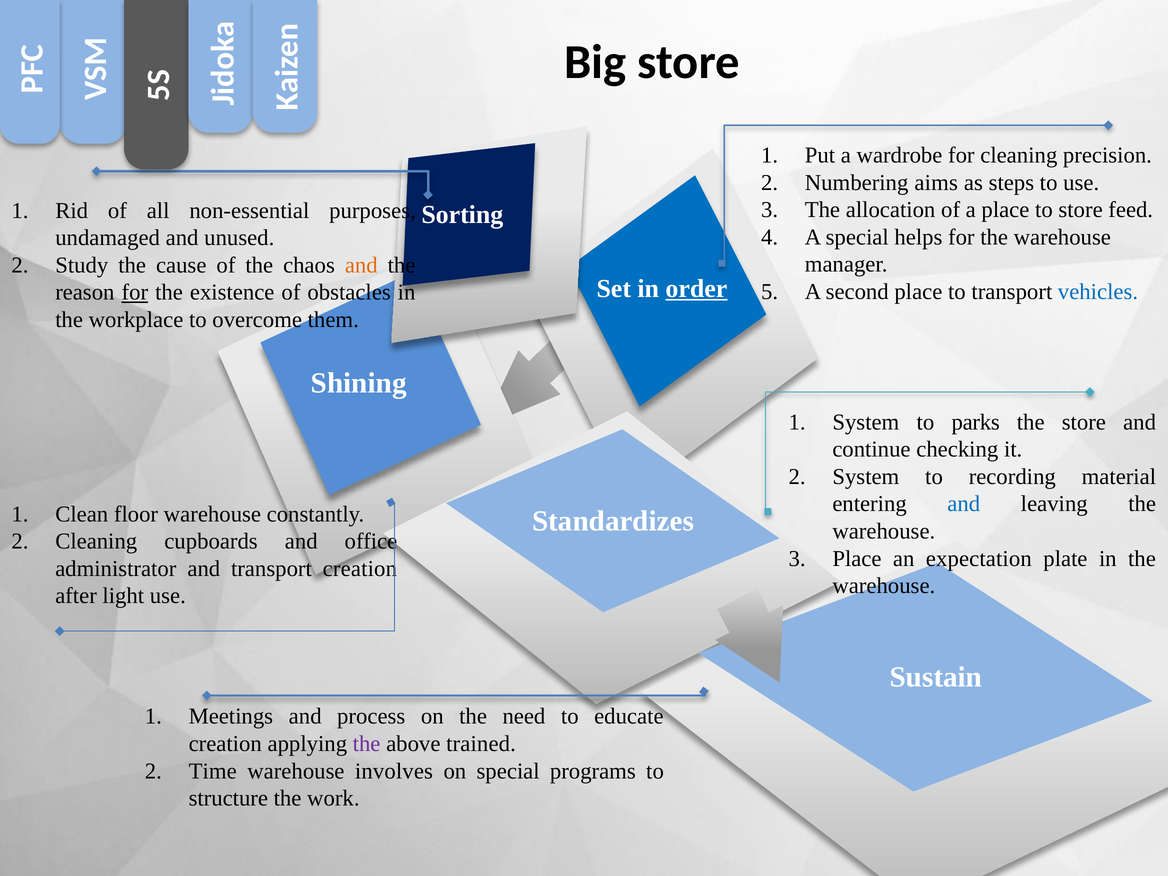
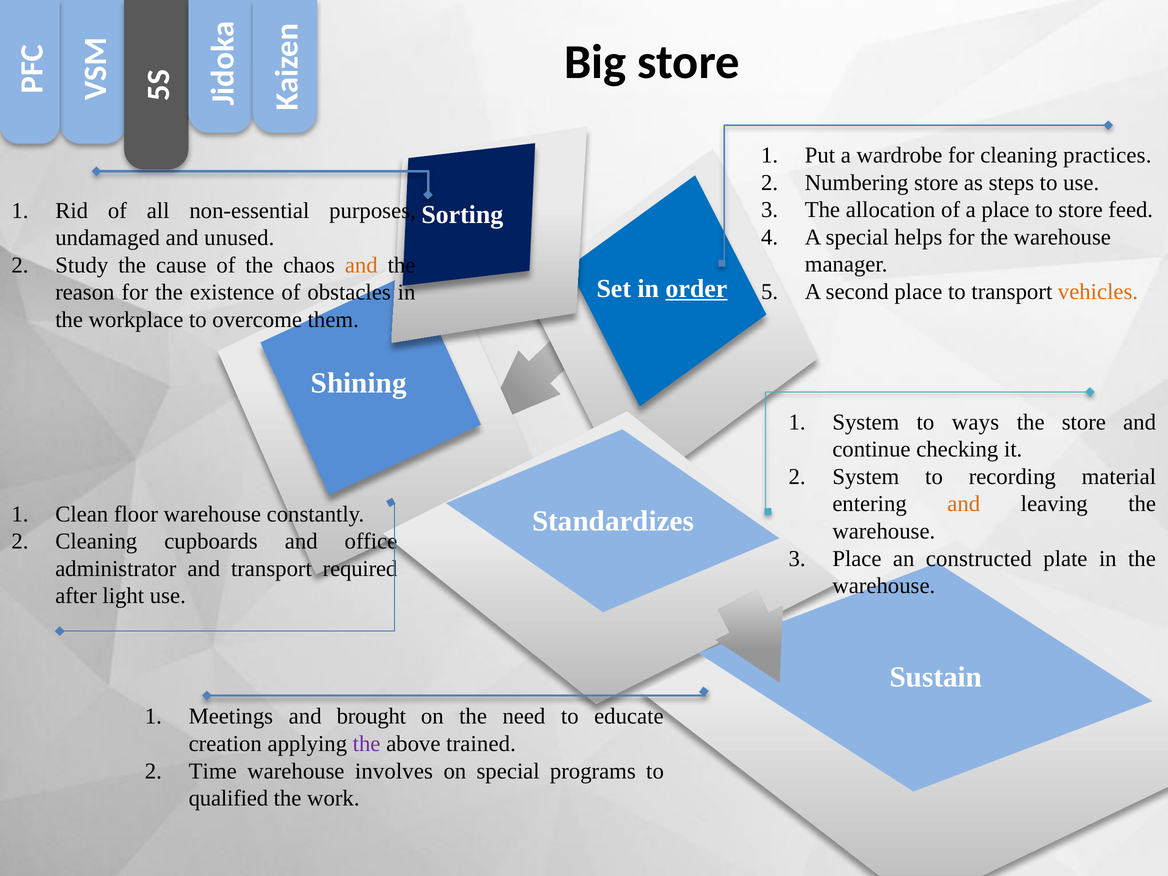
precision: precision -> practices (1107, 155)
Numbering aims: aims -> store (936, 183)
vehicles colour: blue -> orange (1098, 292)
for underline: present -> none (135, 292)
parks: parks -> ways (975, 422)
and colour: blue -> orange (964, 504)
expectation: expectation -> constructed (979, 559)
transport creation: creation -> required (360, 569)
process: process -> brought (371, 716)
structure: structure -> qualified (228, 798)
